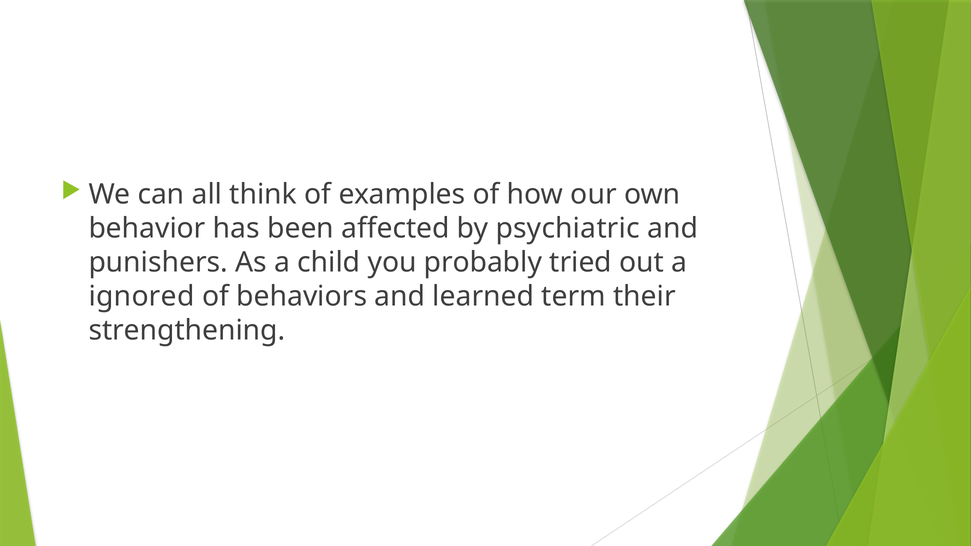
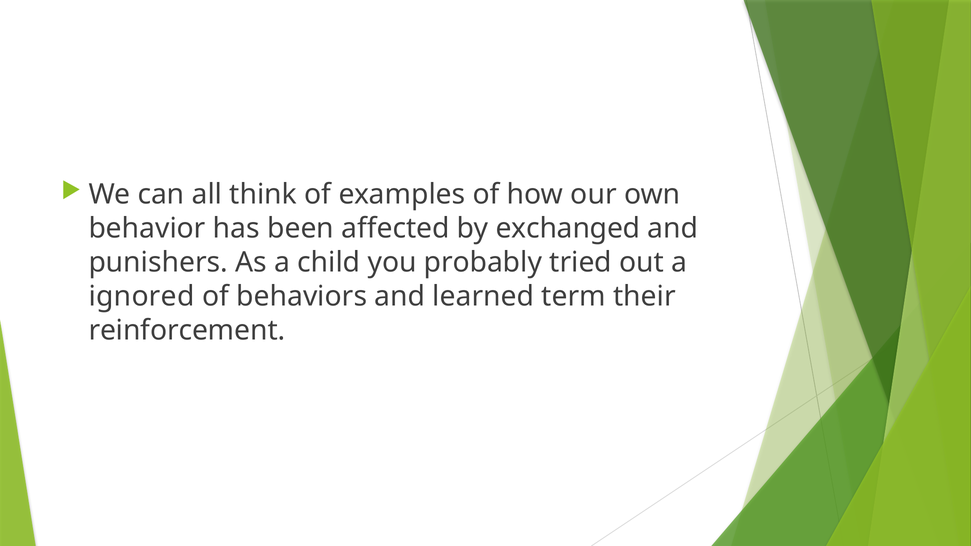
psychiatric: psychiatric -> exchanged (568, 229)
strengthening: strengthening -> reinforcement (187, 330)
